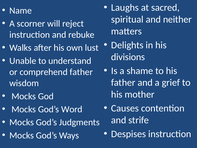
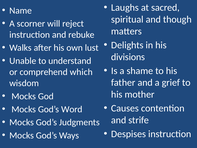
neither: neither -> though (177, 19)
comprehend father: father -> which (81, 72)
